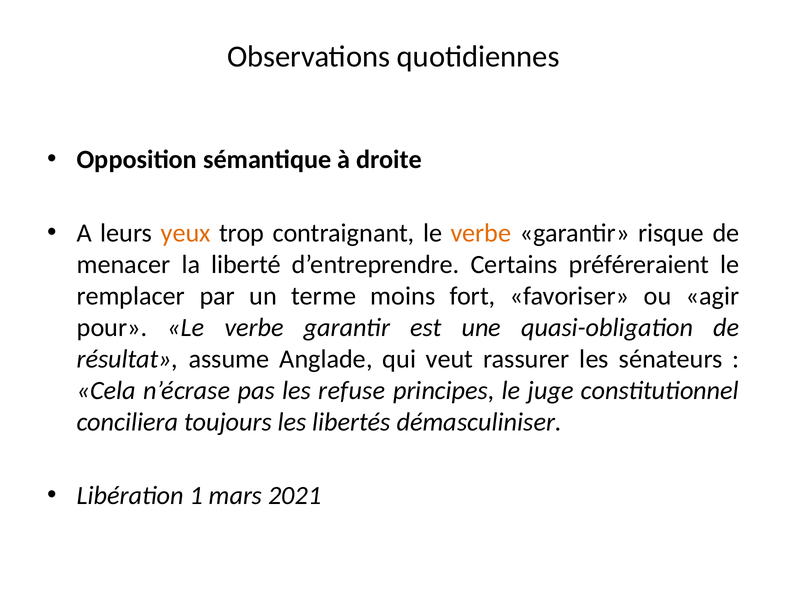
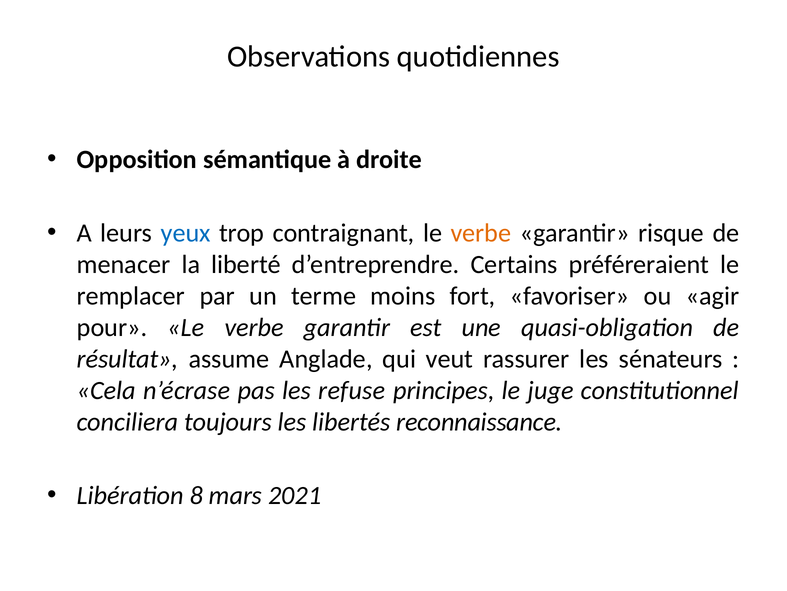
yeux colour: orange -> blue (186, 233)
démasculiniser: démasculiniser -> reconnaissance (479, 422)
1: 1 -> 8 (196, 495)
